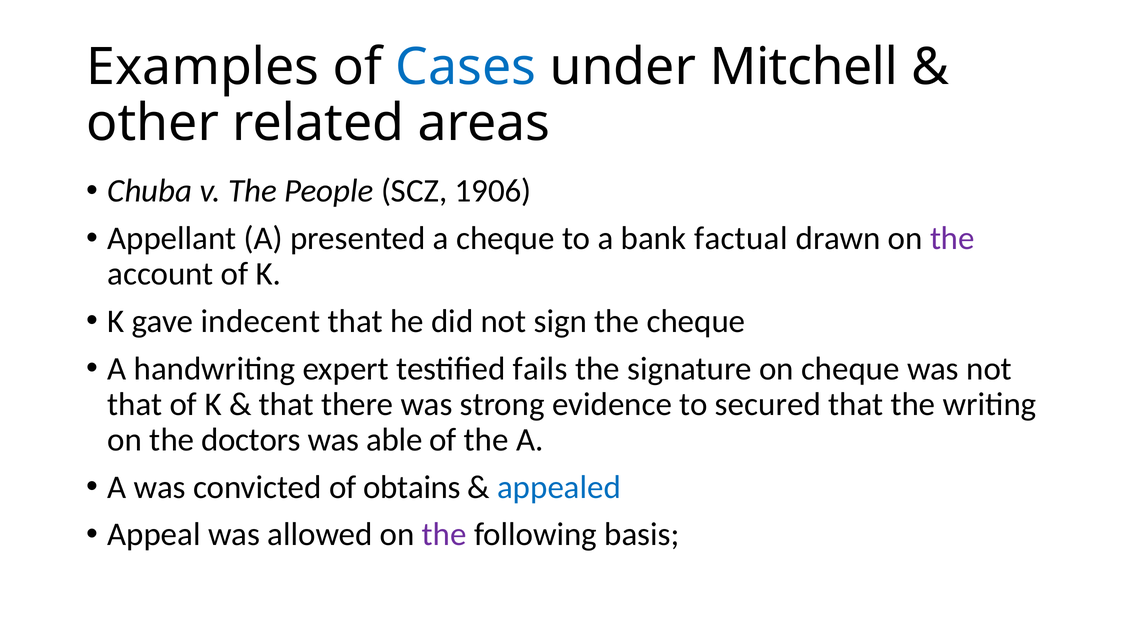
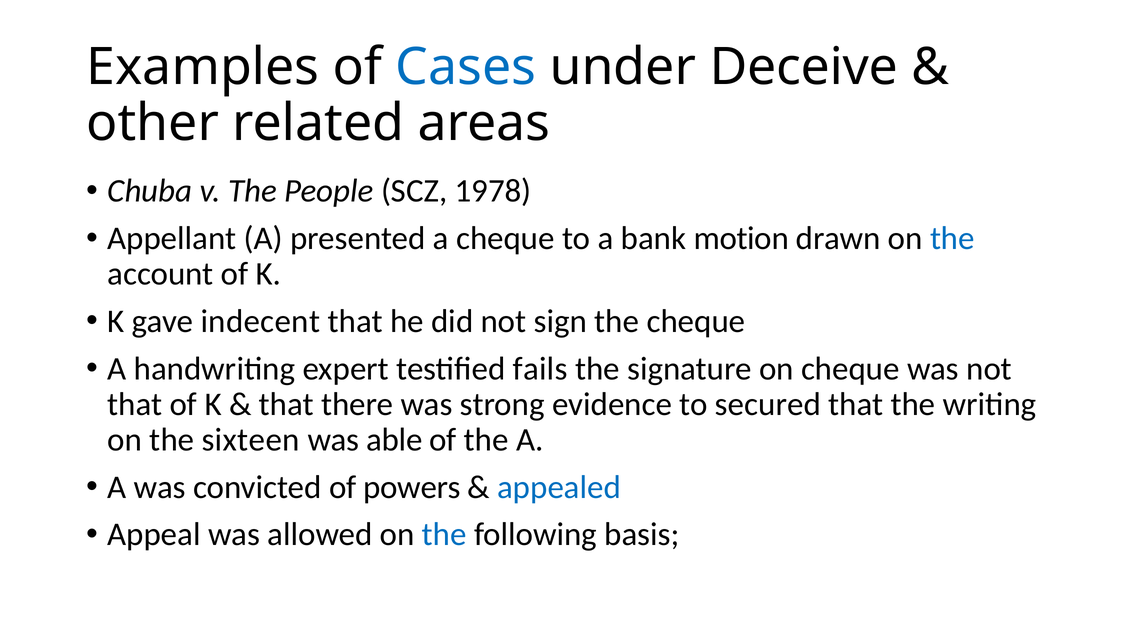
Mitchell: Mitchell -> Deceive (804, 67)
1906: 1906 -> 1978 (493, 191)
factual: factual -> motion (741, 239)
the colour: purple -> blue (952, 239)
doctors: doctors -> sixteen (251, 440)
obtains: obtains -> powers (412, 487)
the colour: purple -> blue (444, 535)
